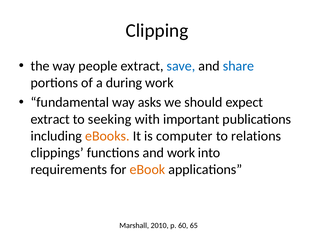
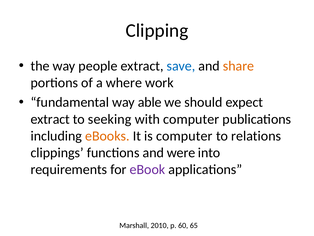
share colour: blue -> orange (238, 66)
during: during -> where (124, 83)
asks: asks -> able (150, 102)
with important: important -> computer (191, 119)
and work: work -> were (181, 152)
eBook colour: orange -> purple (147, 169)
